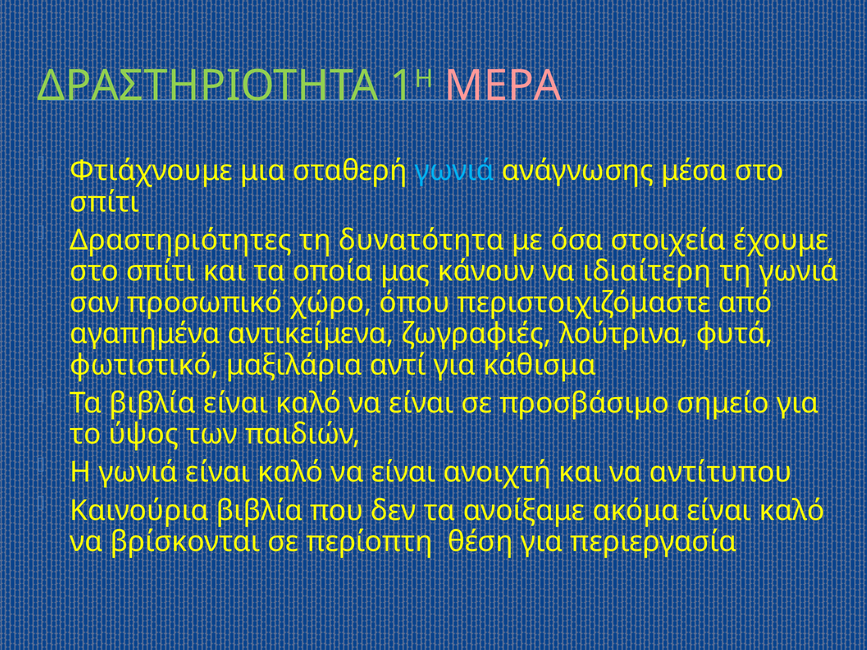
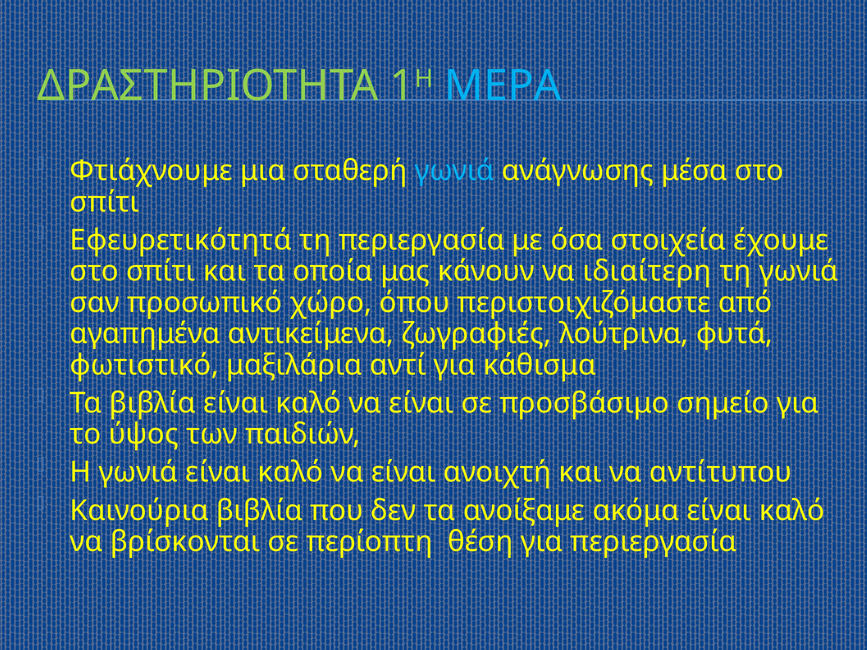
ΜΕΡΑ colour: pink -> light blue (503, 86)
Δραστηριότητες: Δραστηριότητες -> Εφευρετικότητά (181, 240)
τη δυνατότητα: δυνατότητα -> περιεργασία (422, 240)
